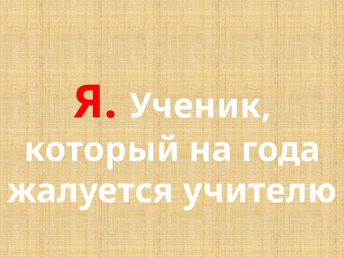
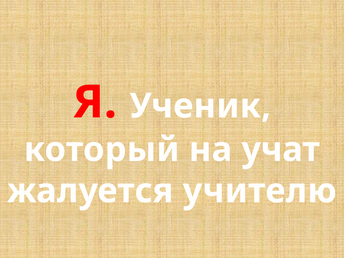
года: года -> учат (281, 150)
